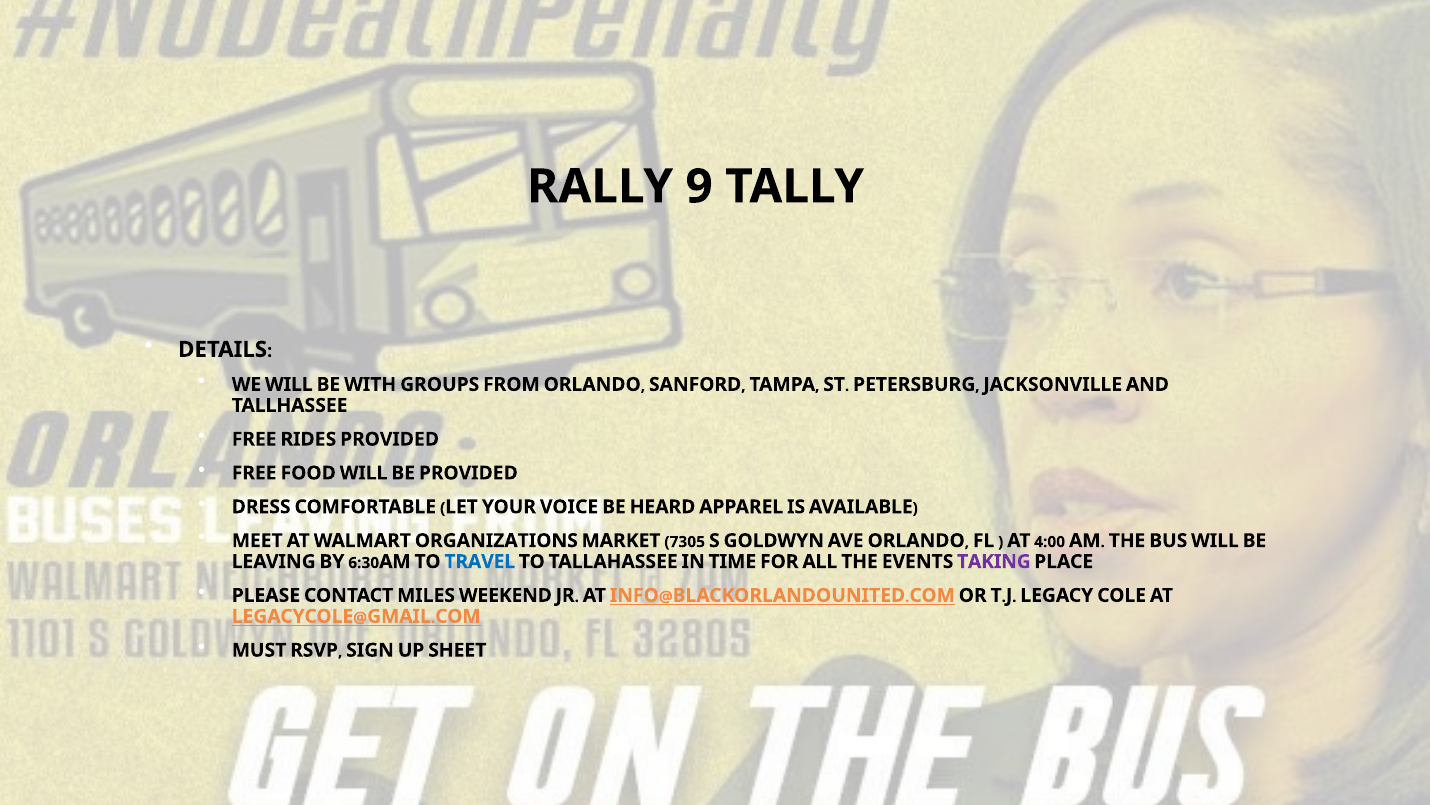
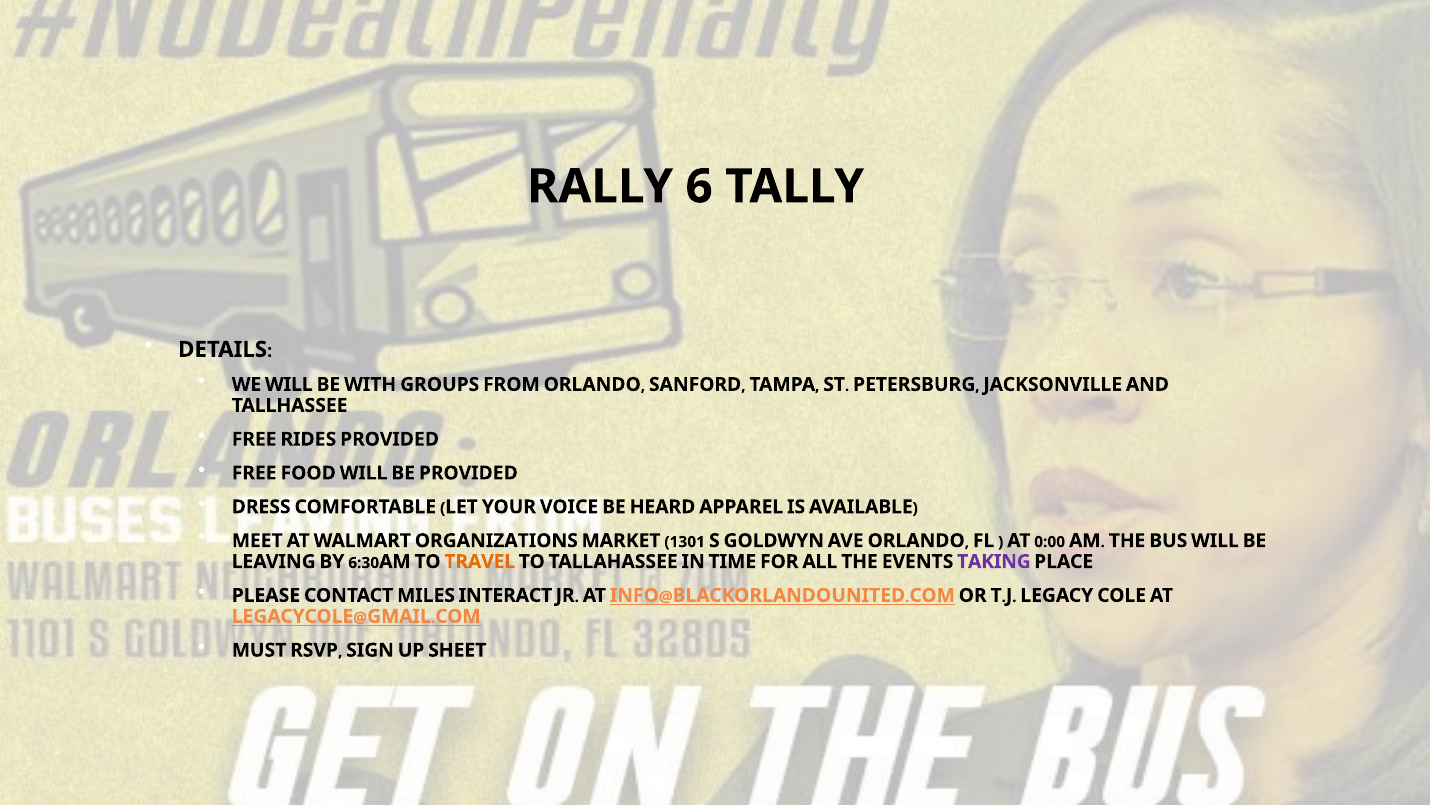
9: 9 -> 6 (699, 187)
7305: 7305 -> 1301 (685, 542)
4:00: 4:00 -> 0:00 (1050, 542)
TRAVEL colour: blue -> orange (480, 561)
WEEKEND: WEEKEND -> INTERACT (505, 595)
